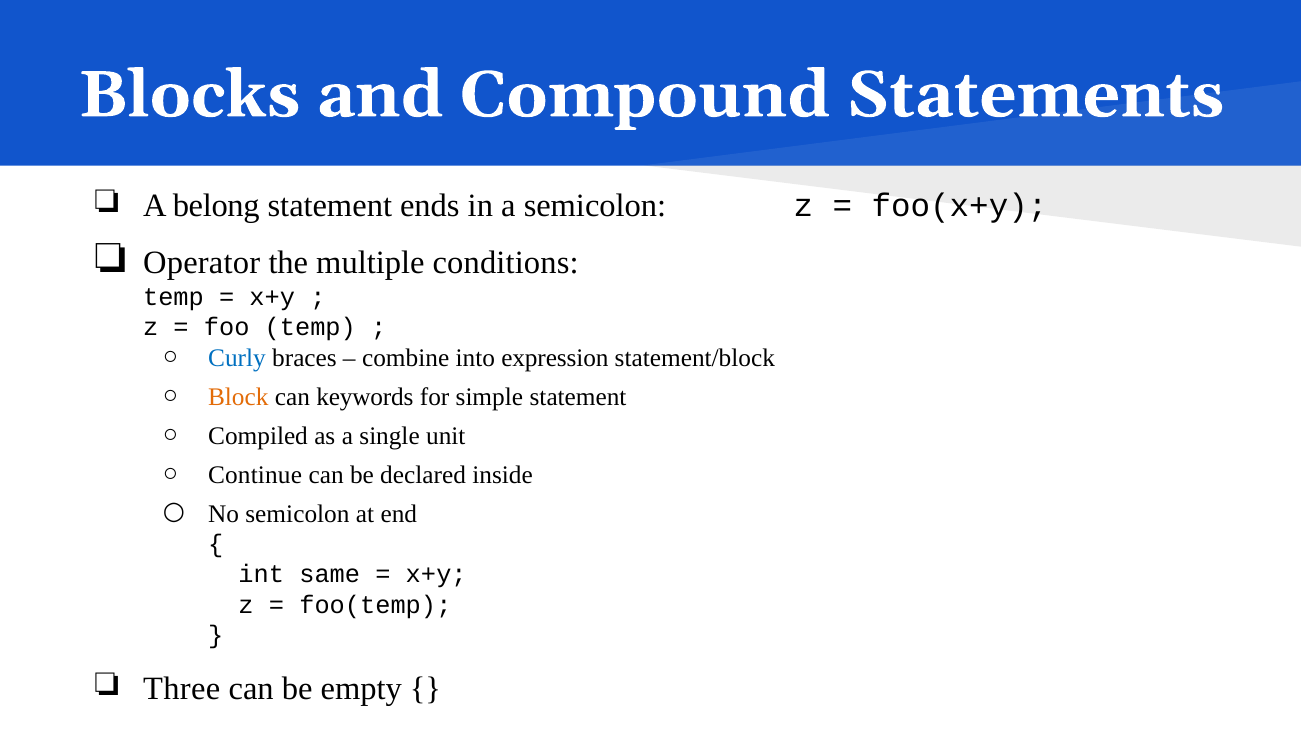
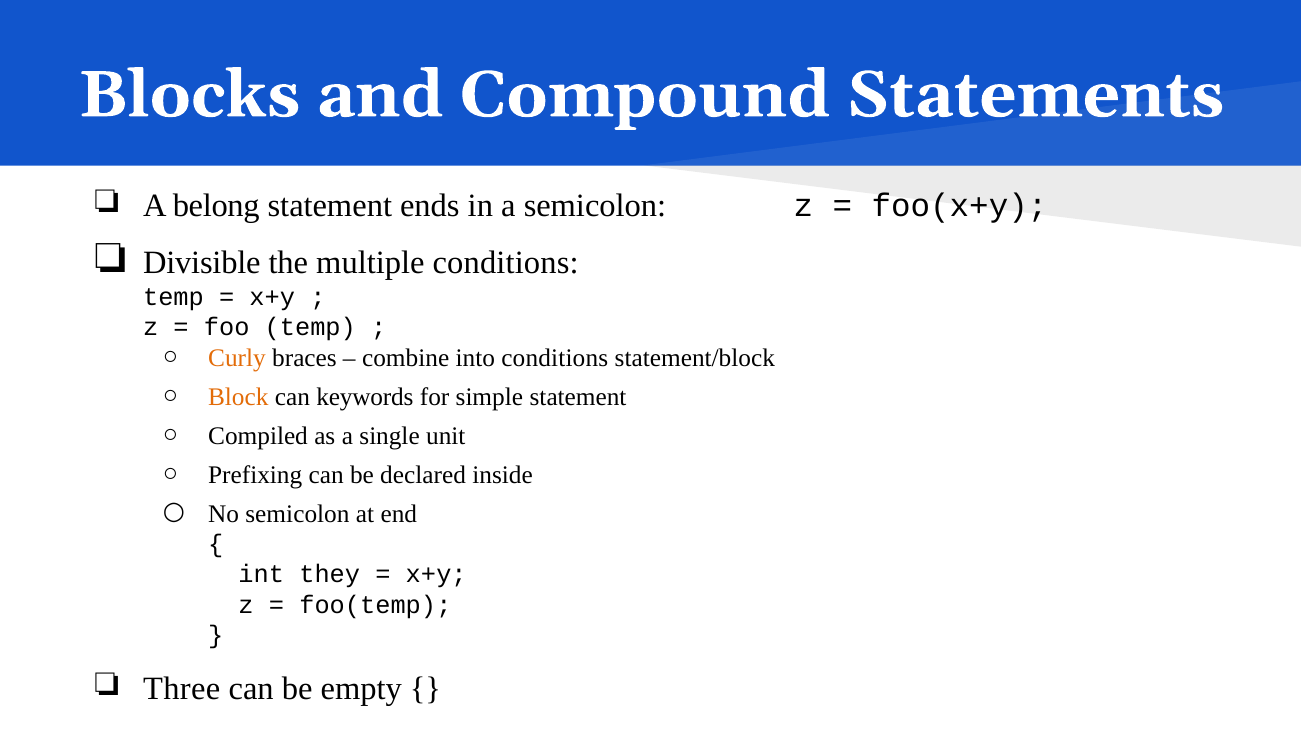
Operator: Operator -> Divisible (202, 263)
Curly colour: blue -> orange (237, 358)
into expression: expression -> conditions (555, 358)
Continue: Continue -> Prefixing (255, 475)
same: same -> they (330, 574)
